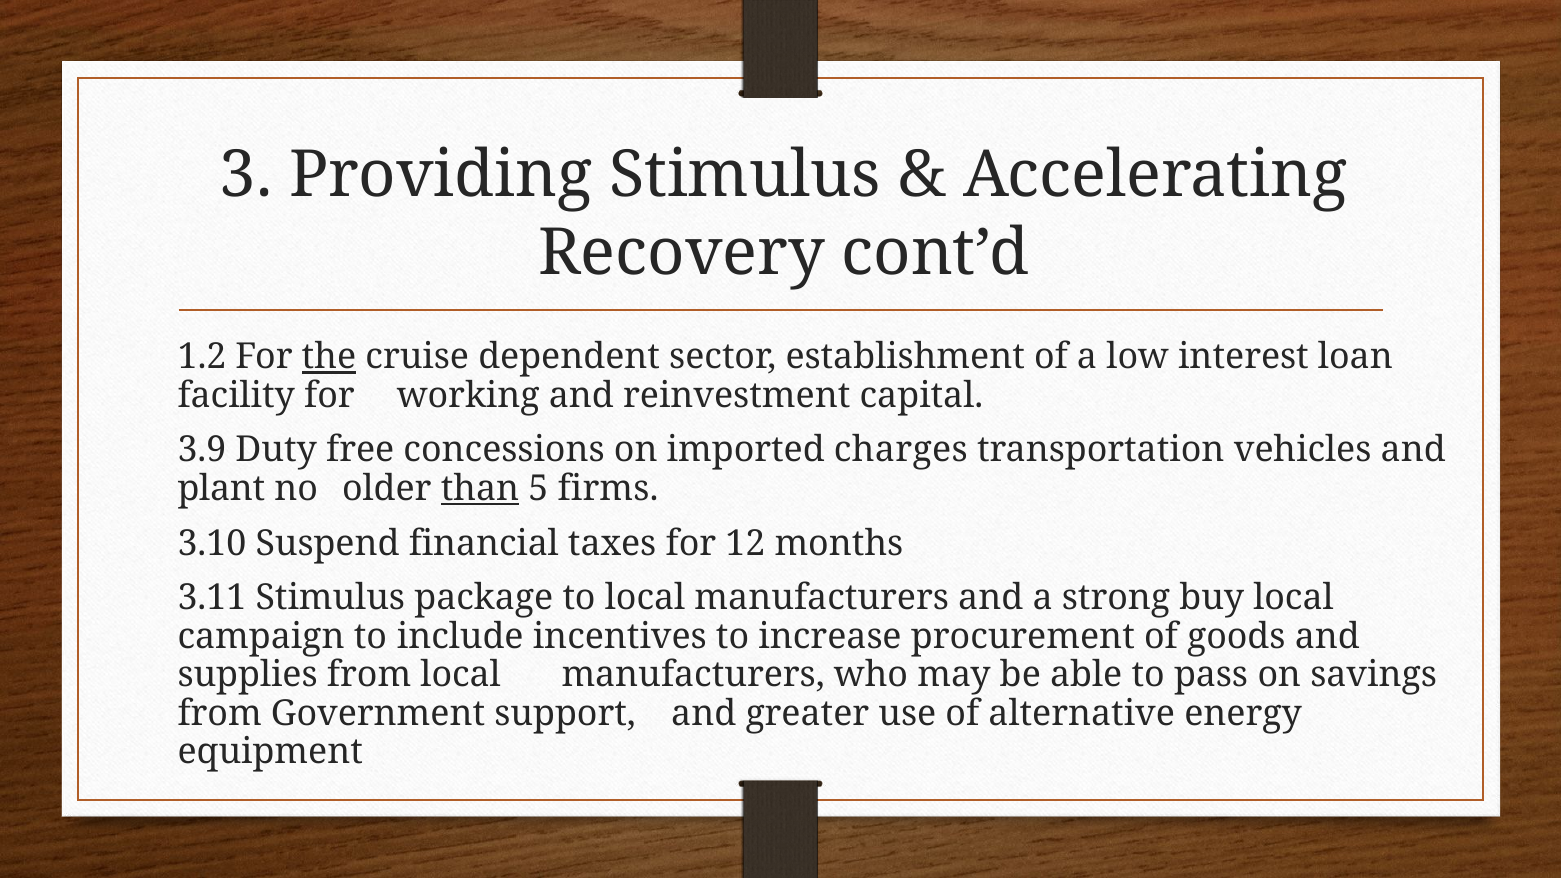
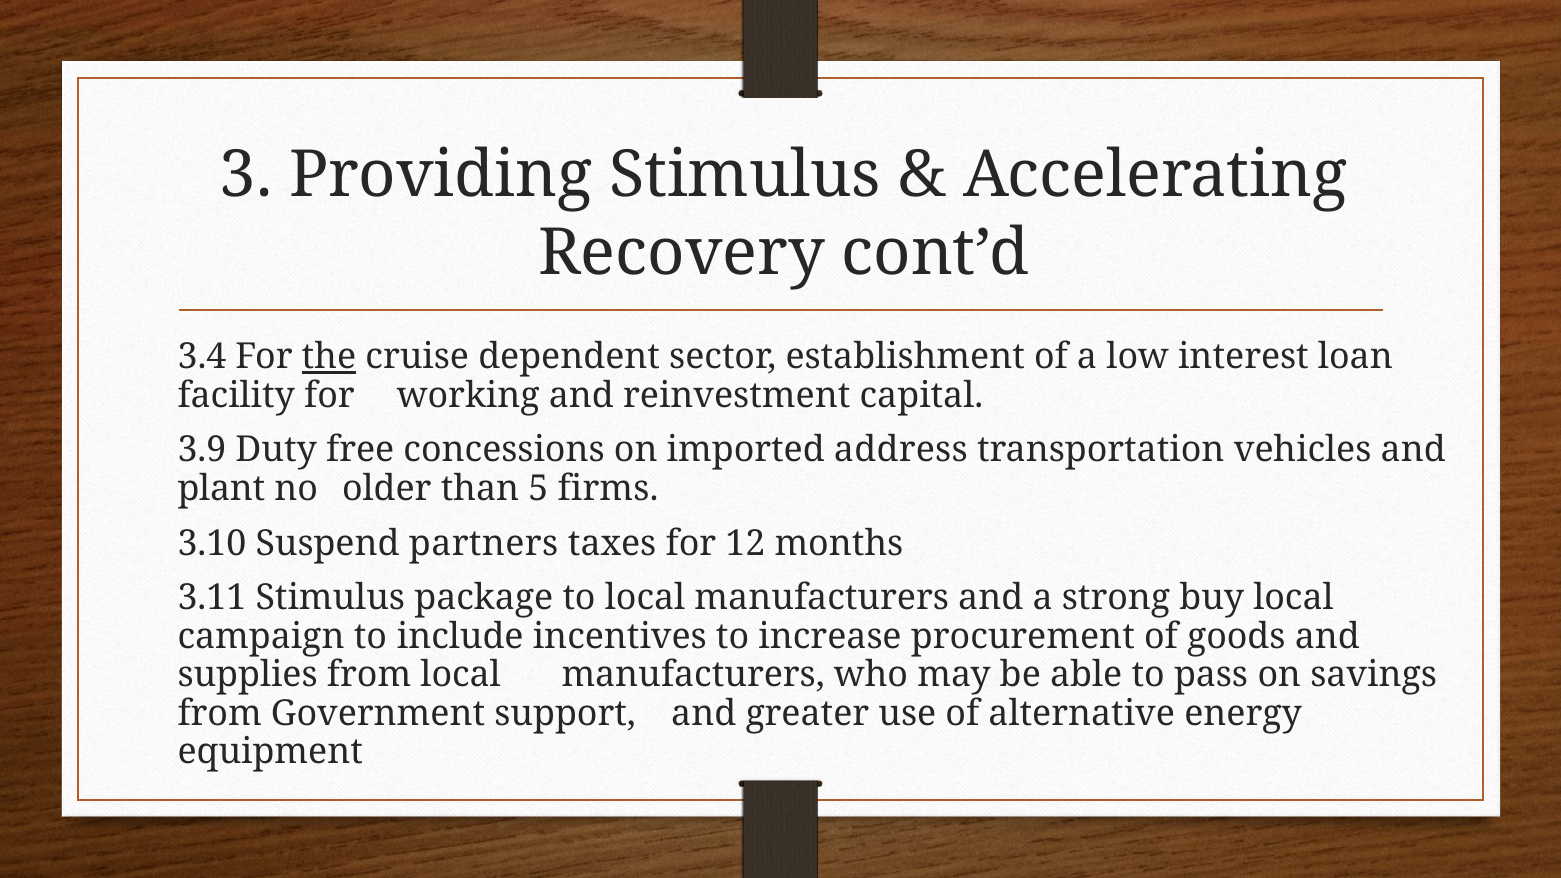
1.2: 1.2 -> 3.4 (202, 357)
charges: charges -> address (901, 450)
than underline: present -> none (480, 489)
financial: financial -> partners (484, 543)
